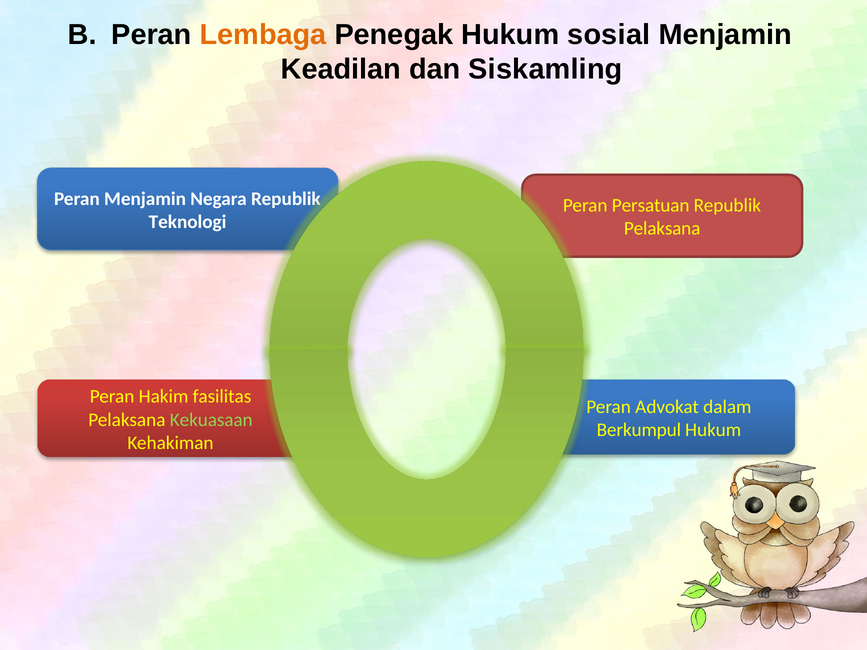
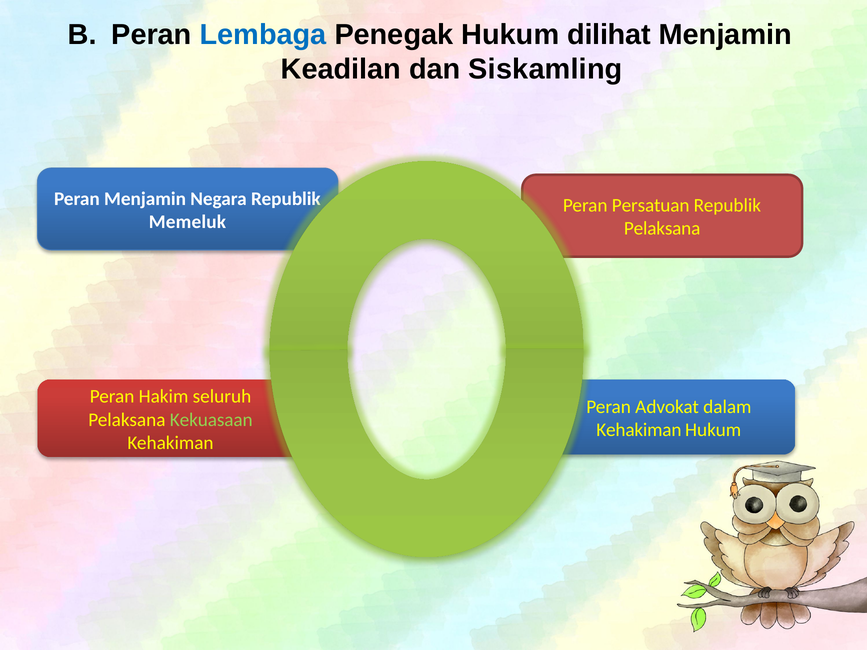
Lembaga colour: orange -> blue (263, 35)
sosial: sosial -> dilihat (609, 35)
Teknologi: Teknologi -> Memeluk (187, 222)
fasilitas: fasilitas -> seluruh (222, 397)
Berkumpul: Berkumpul -> Kehakiman (639, 430)
